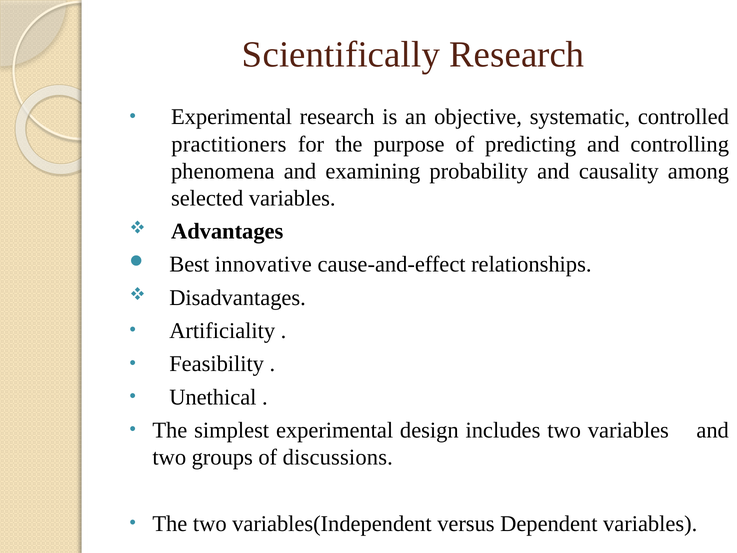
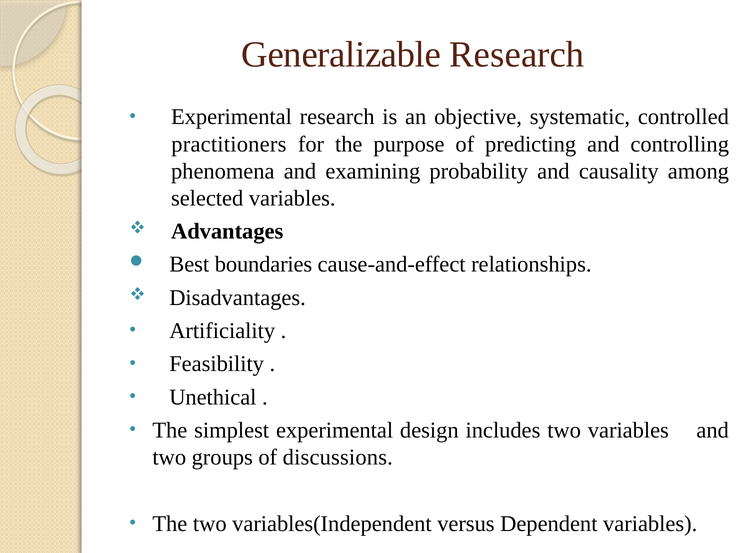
Scientifically: Scientifically -> Generalizable (341, 55)
innovative: innovative -> boundaries (263, 264)
